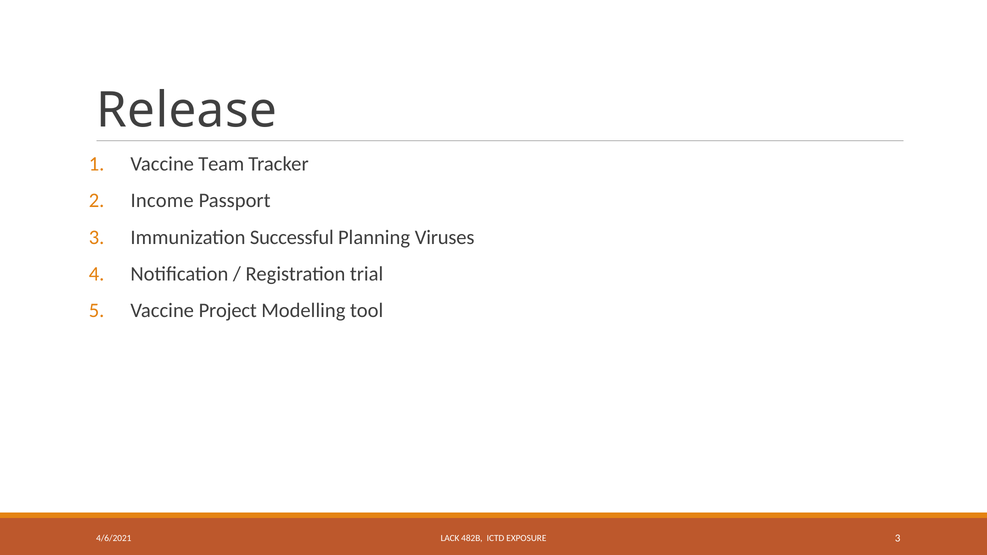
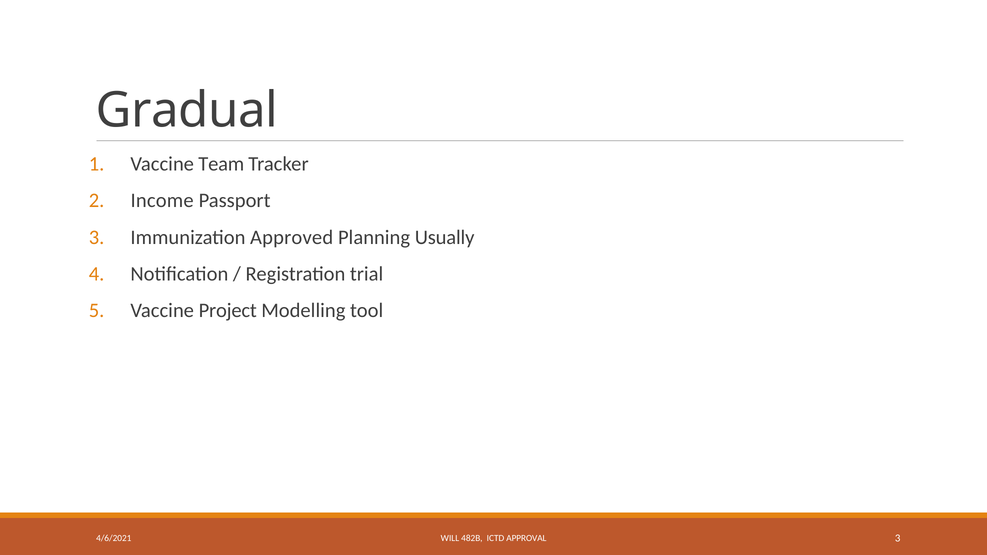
Release: Release -> Gradual (187, 111)
Successful: Successful -> Approved (292, 237)
Viruses: Viruses -> Usually (445, 237)
LACK: LACK -> WILL (450, 538)
EXPOSURE: EXPOSURE -> APPROVAL (526, 538)
